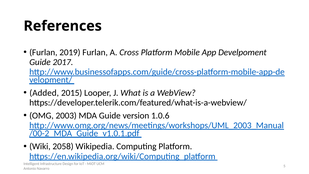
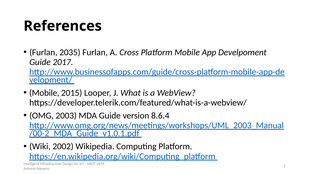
2019: 2019 -> 2035 (70, 52)
Added: Added -> Mobile (44, 93)
1.0.6: 1.0.6 -> 8.6.4 (160, 115)
2058: 2058 -> 2002 (63, 146)
